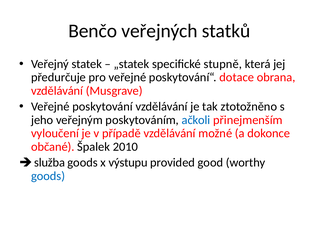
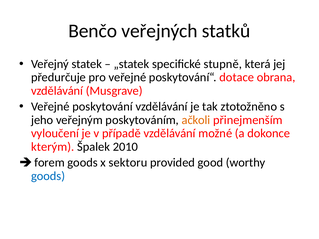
ačkoli colour: blue -> orange (196, 120)
občané: občané -> kterým (53, 147)
služba: služba -> forem (50, 163)
výstupu: výstupu -> sektoru (128, 163)
